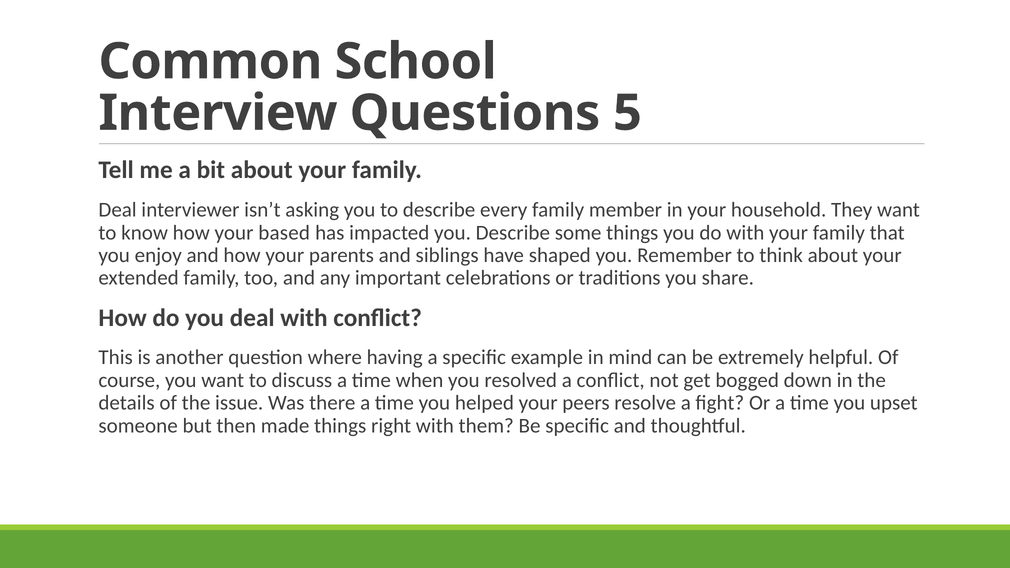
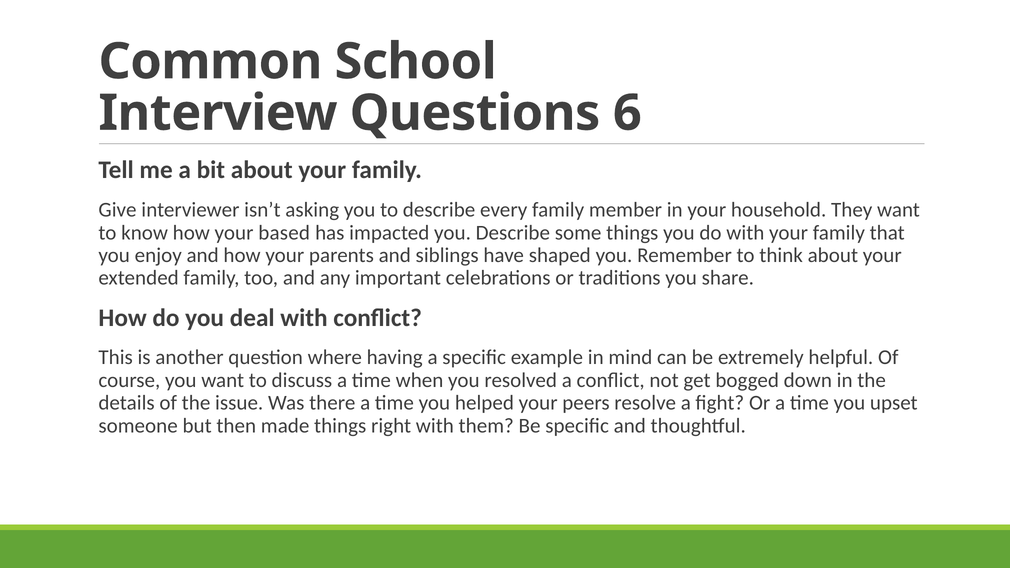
5: 5 -> 6 (627, 113)
Deal: Deal -> Give (118, 210)
